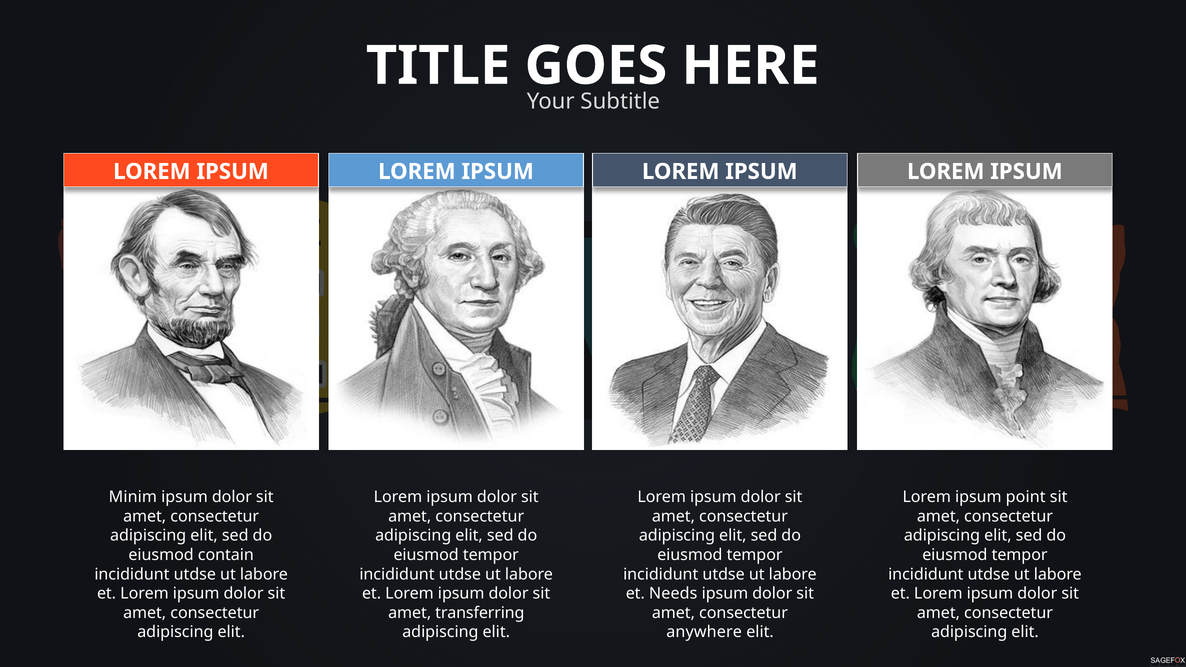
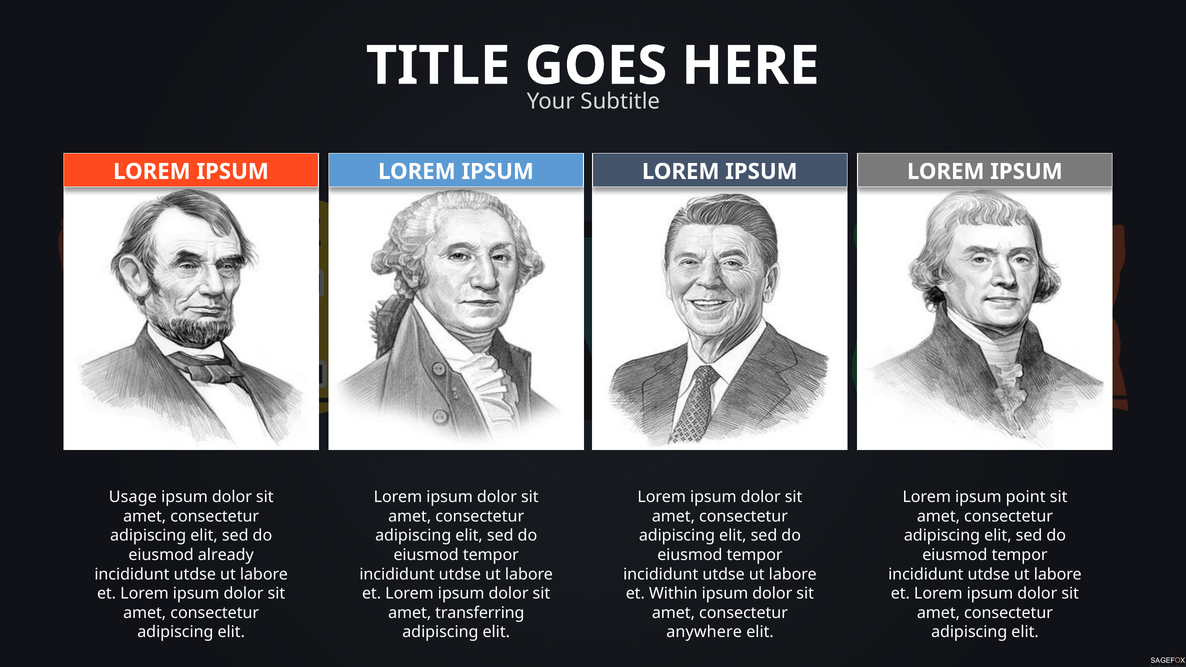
Minim: Minim -> Usage (133, 497)
contain: contain -> already (226, 555)
Needs: Needs -> Within (673, 594)
